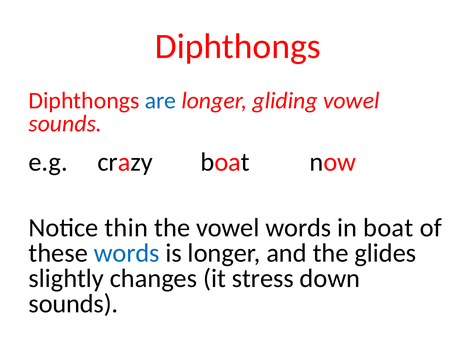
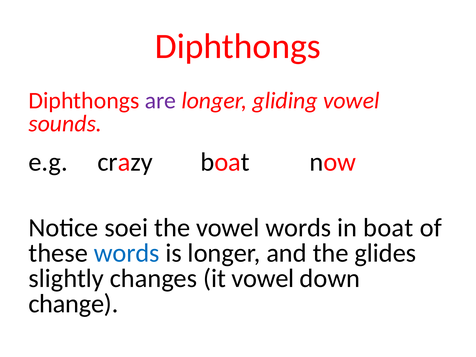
are colour: blue -> purple (161, 101)
thin: thin -> soei (126, 228)
it stress: stress -> vowel (263, 278)
sounds: sounds -> change (73, 304)
